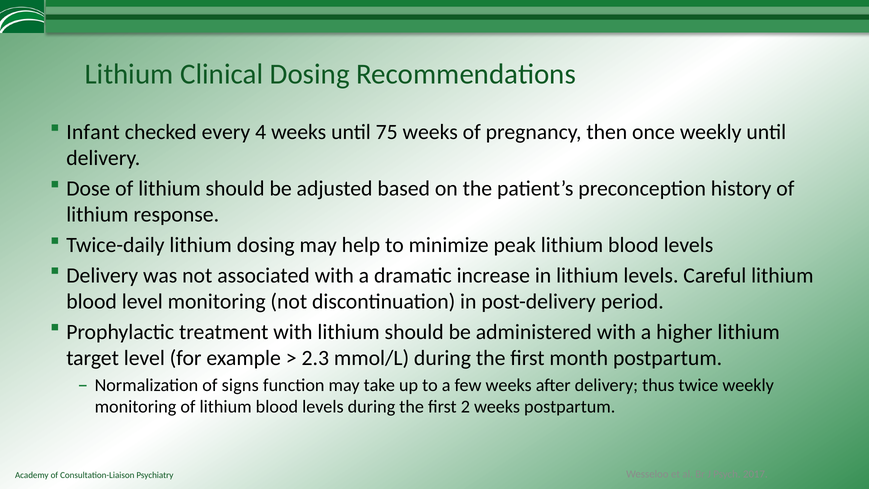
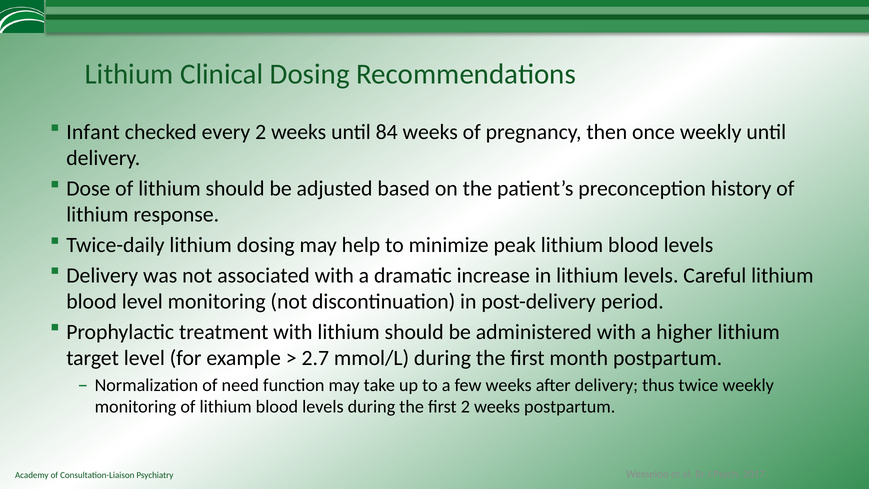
every 4: 4 -> 2 (261, 132)
75: 75 -> 84 (387, 132)
2.3: 2.3 -> 2.7 (315, 358)
signs: signs -> need (240, 385)
